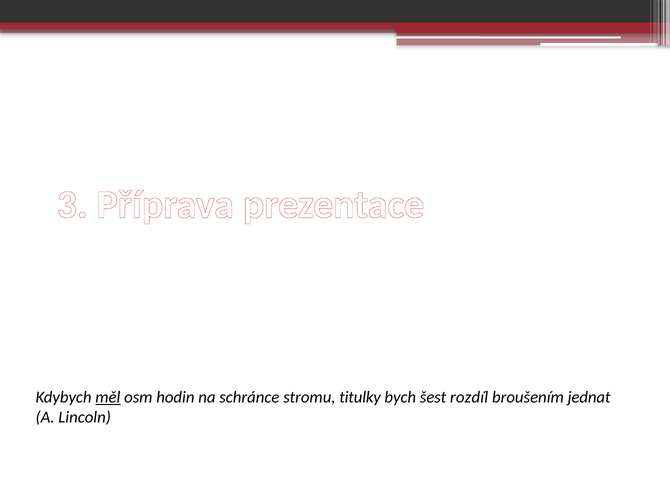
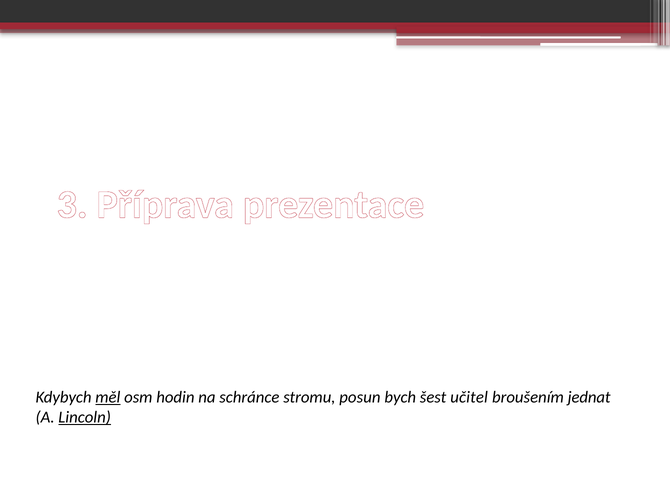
titulky: titulky -> posun (360, 398)
rozdíl: rozdíl -> učitel (469, 398)
Lincoln underline: none -> present (85, 418)
